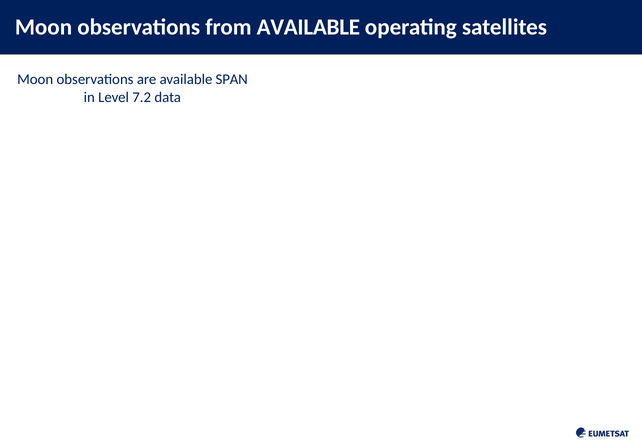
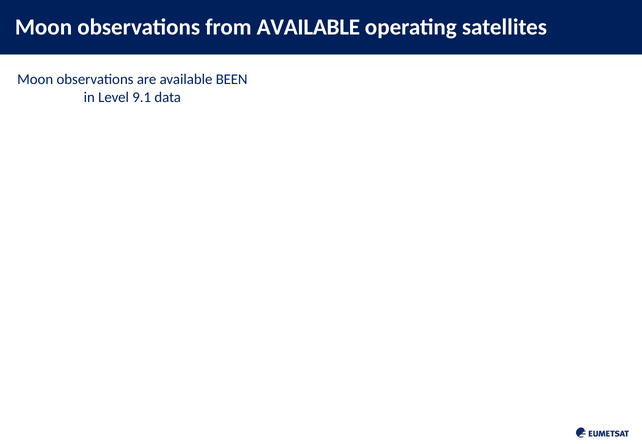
SPAN: SPAN -> BEEN (232, 79)
7.2: 7.2 -> 9.1 (142, 97)
